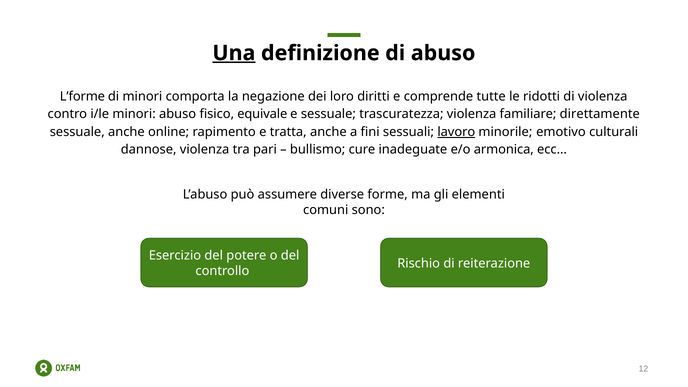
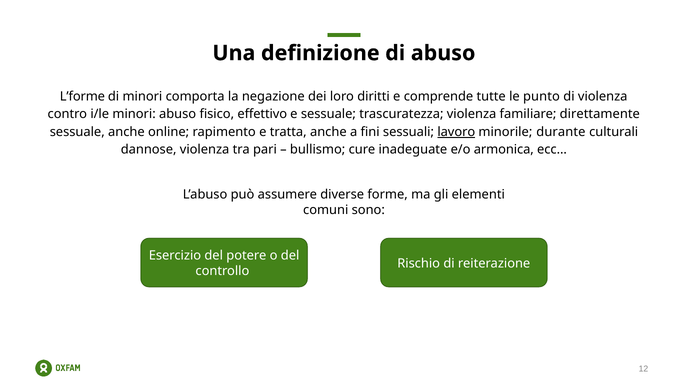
Una underline: present -> none (234, 53)
ridotti: ridotti -> punto (541, 97)
equivale: equivale -> effettivo (262, 114)
emotivo: emotivo -> durante (561, 132)
